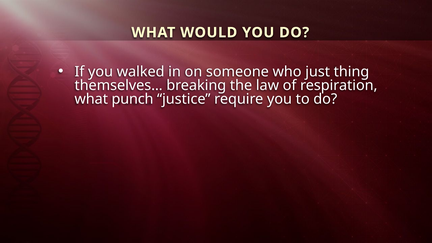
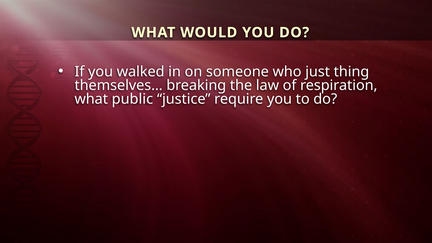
punch: punch -> public (132, 99)
